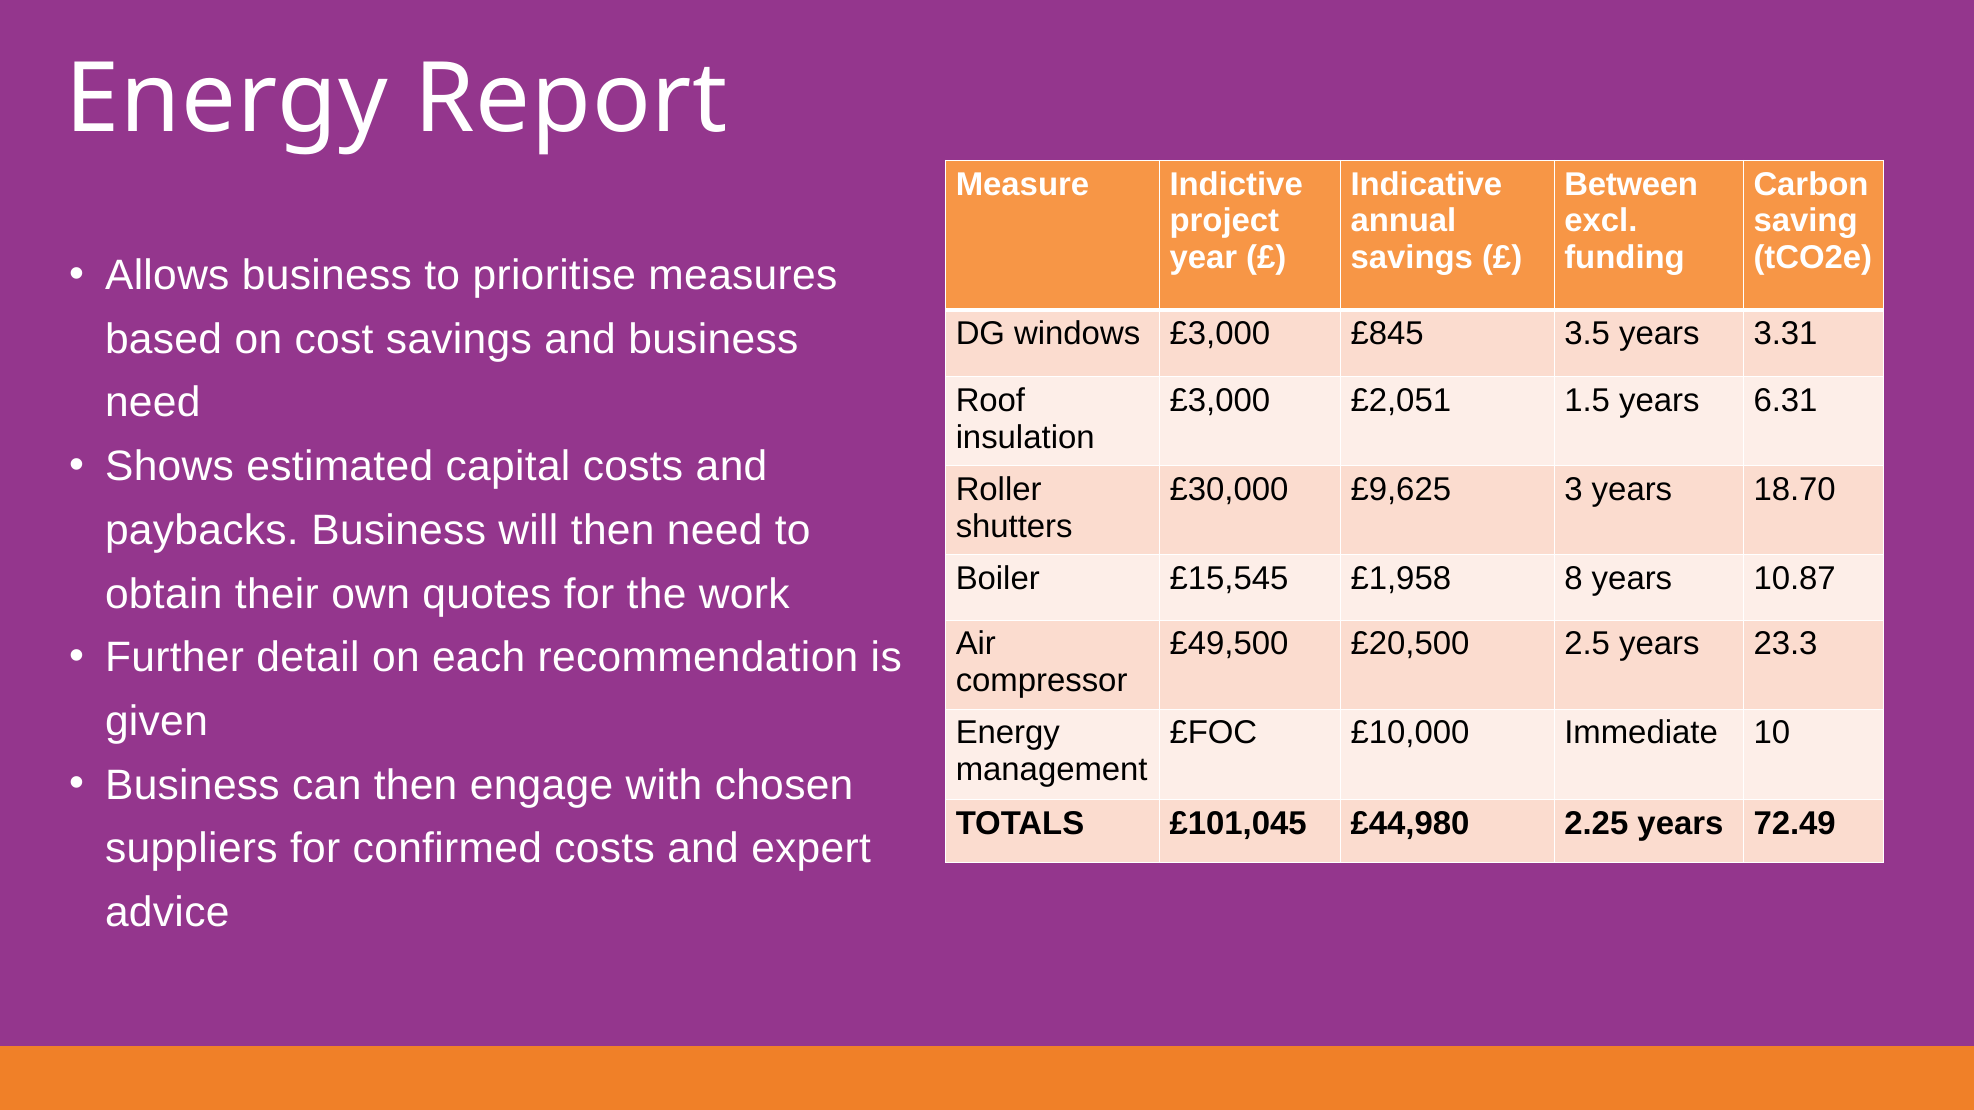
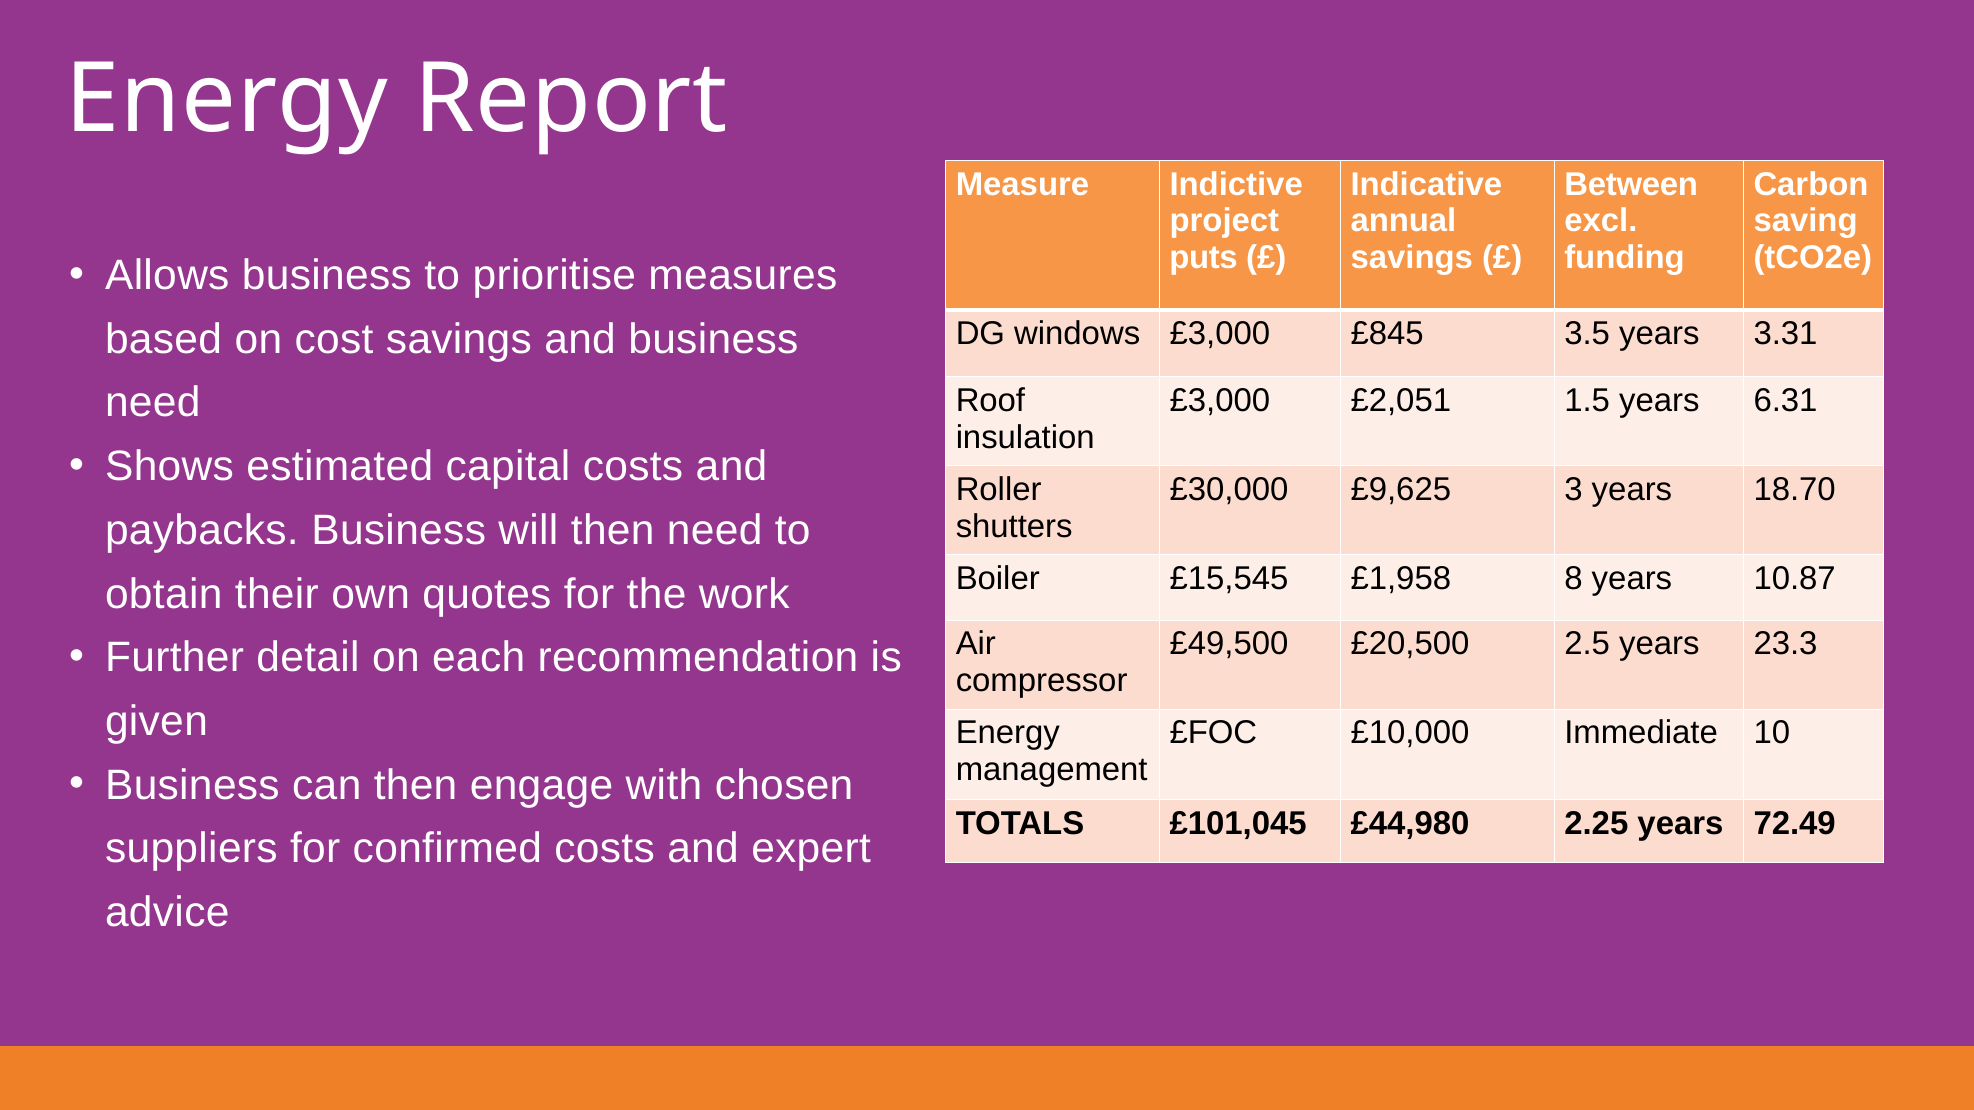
year: year -> puts (1204, 258)
